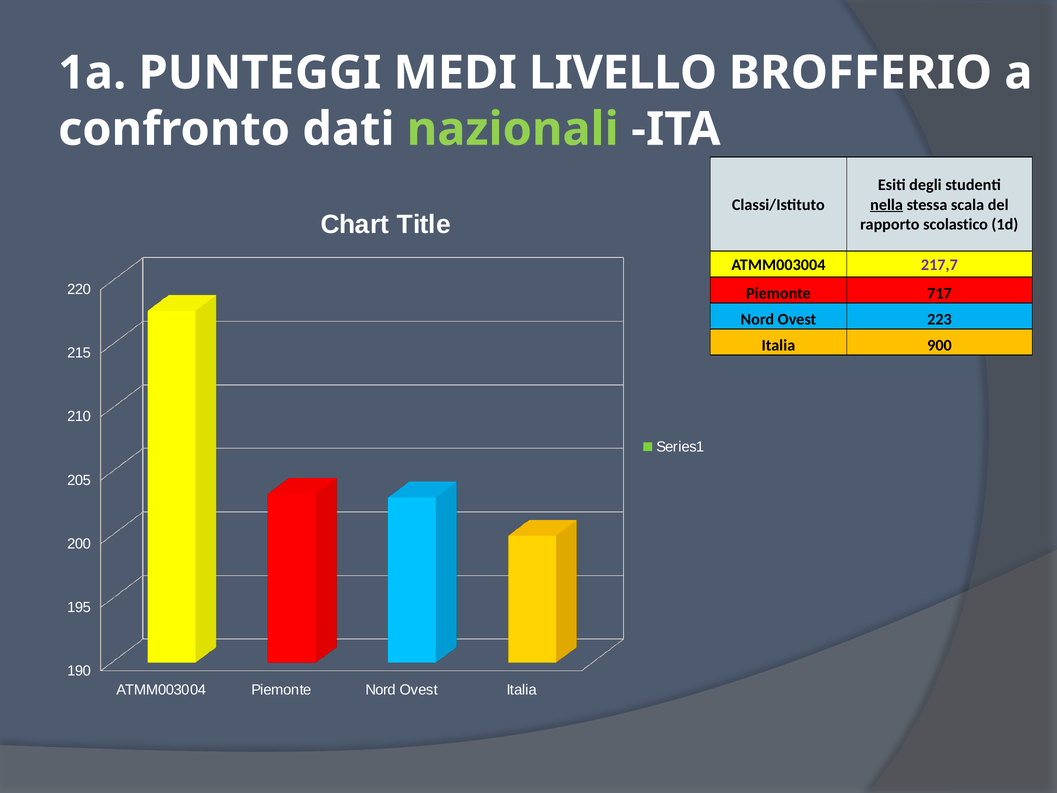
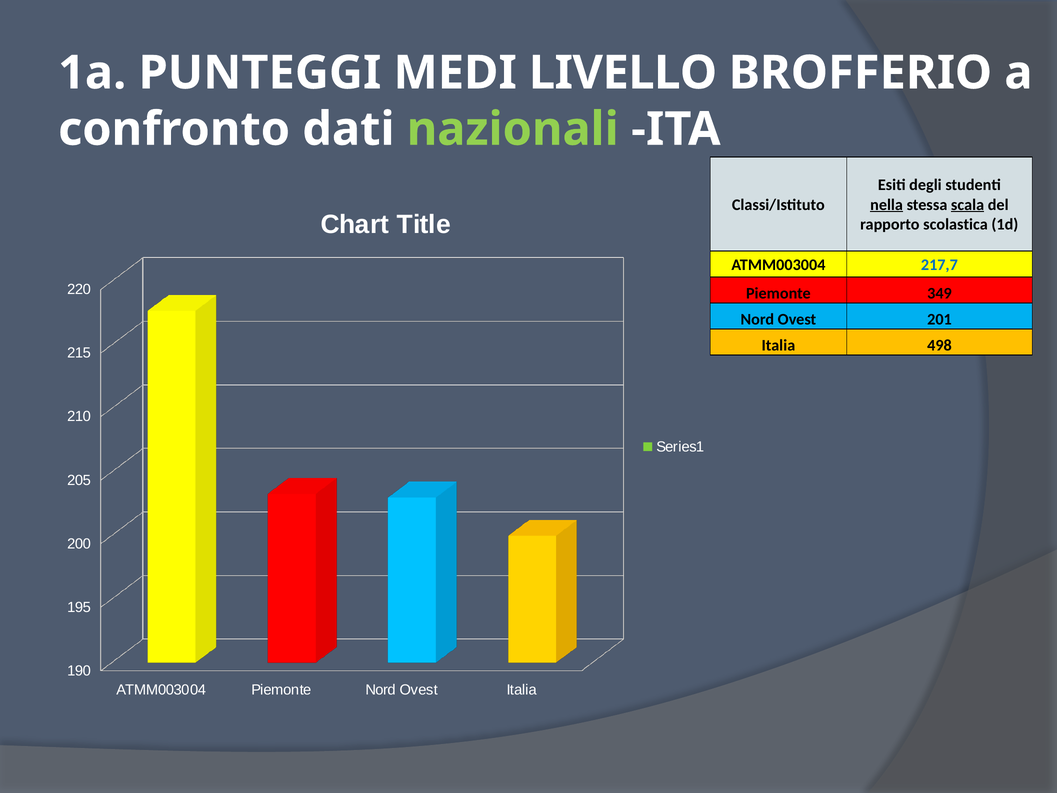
scala underline: none -> present (968, 205)
scolastico: scolastico -> scolastica (956, 225)
217,7 colour: purple -> blue (939, 265)
717: 717 -> 349 (939, 293)
223: 223 -> 201 (939, 319)
900: 900 -> 498 (939, 345)
